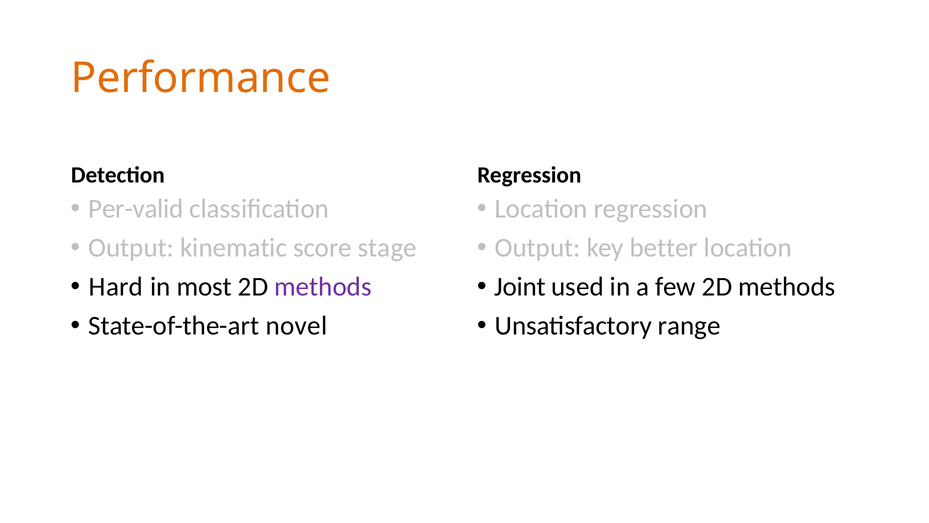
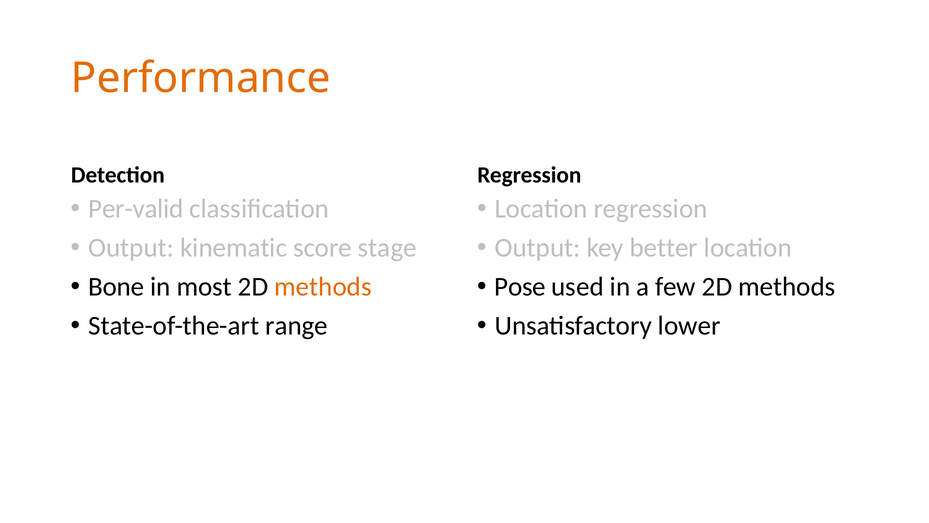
Hard: Hard -> Bone (116, 287)
methods colour: purple -> orange (323, 287)
Joint: Joint -> Pose (520, 287)
novel: novel -> range (297, 326)
range: range -> lower (689, 326)
